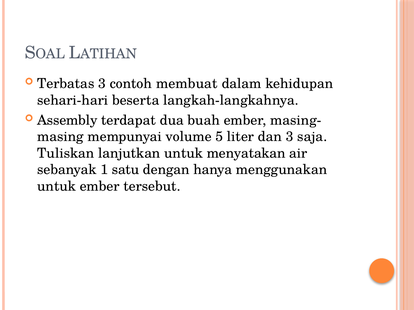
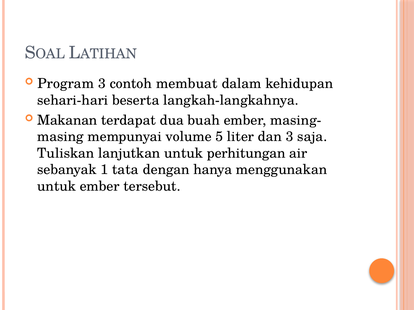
Terbatas: Terbatas -> Program (66, 84)
Assembly: Assembly -> Makanan (67, 120)
menyatakan: menyatakan -> perhitungan (246, 153)
satu: satu -> tata (125, 170)
